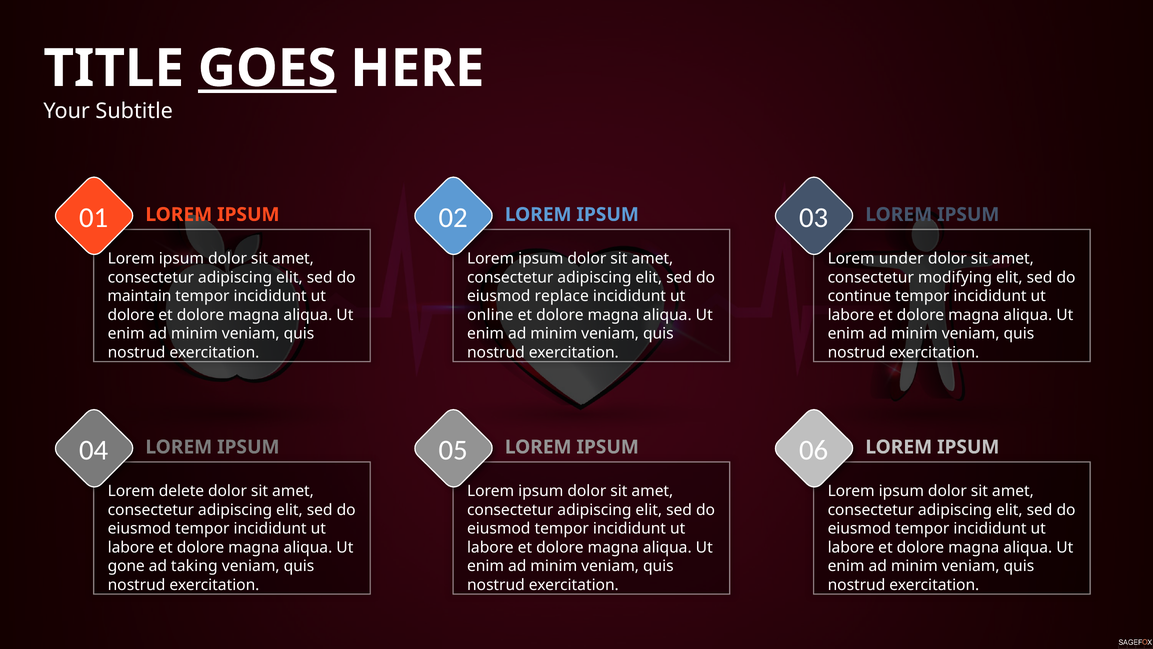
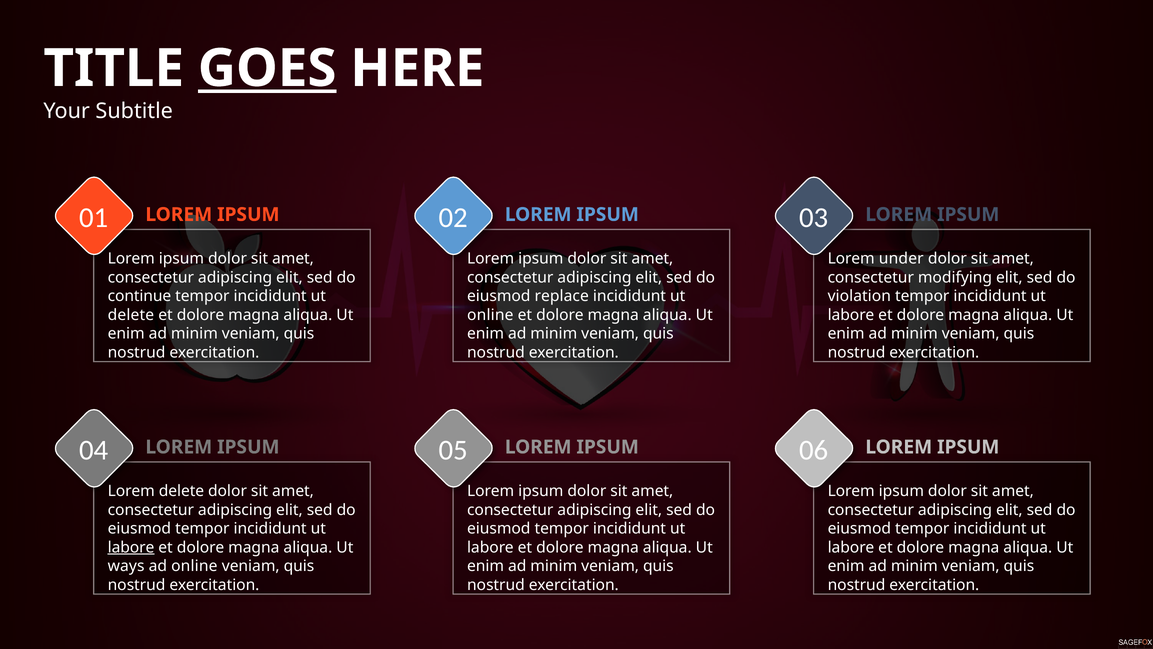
maintain: maintain -> continue (139, 296)
continue: continue -> violation (859, 296)
dolore: dolore -> delete (131, 315)
labore underline: none -> present (131, 547)
gone: gone -> ways (126, 566)
ad taking: taking -> online (194, 566)
